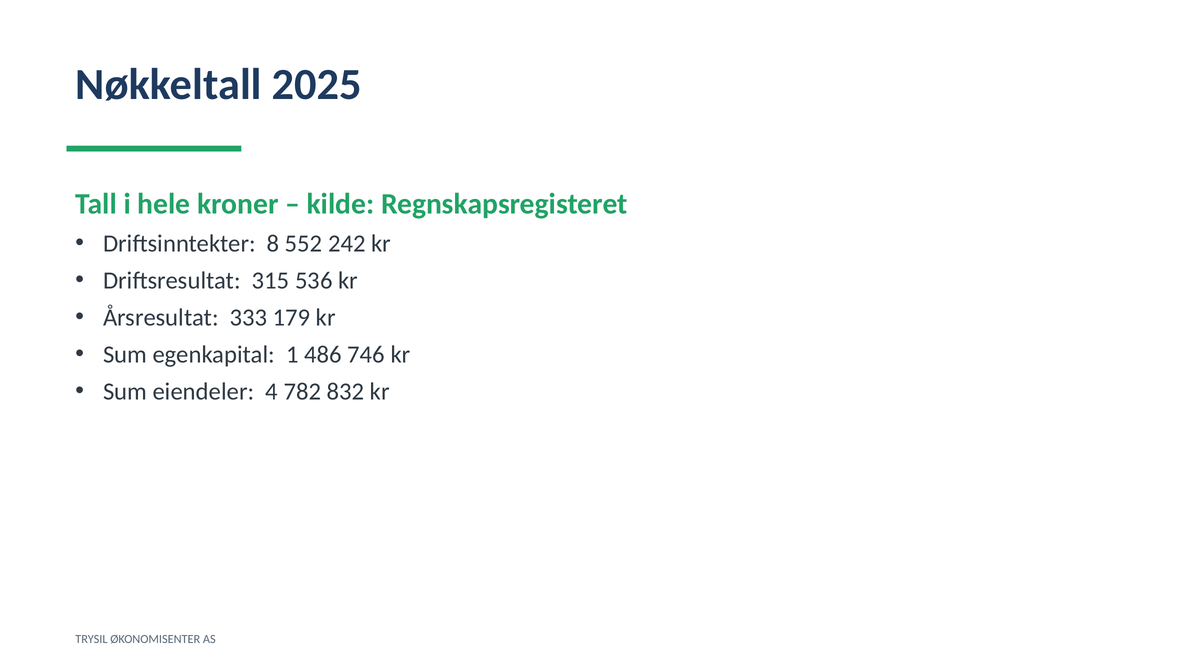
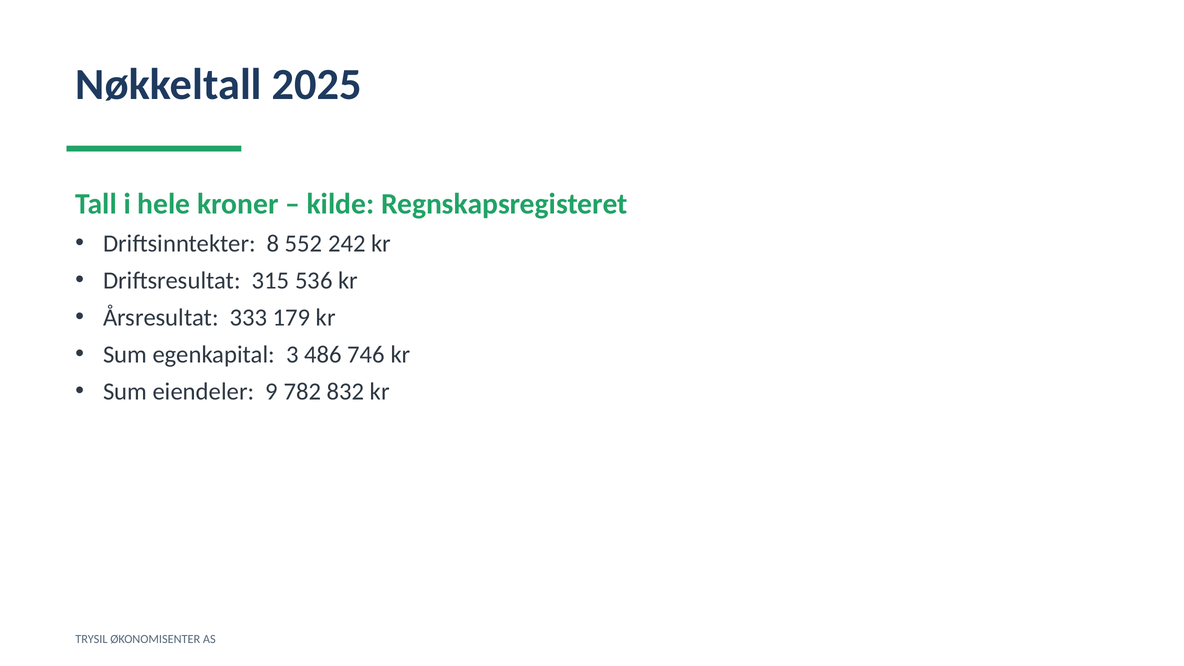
1: 1 -> 3 (292, 355)
4: 4 -> 9 (272, 392)
